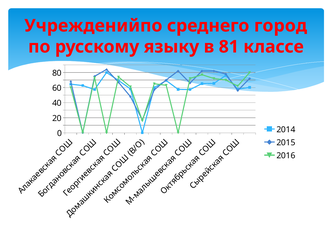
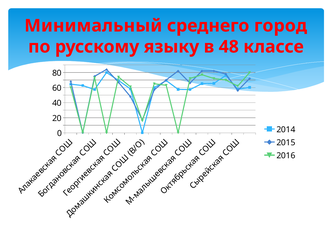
Учрежденийпо: Учрежденийпо -> Минимальный (93, 26)
81: 81 -> 48 (229, 47)
